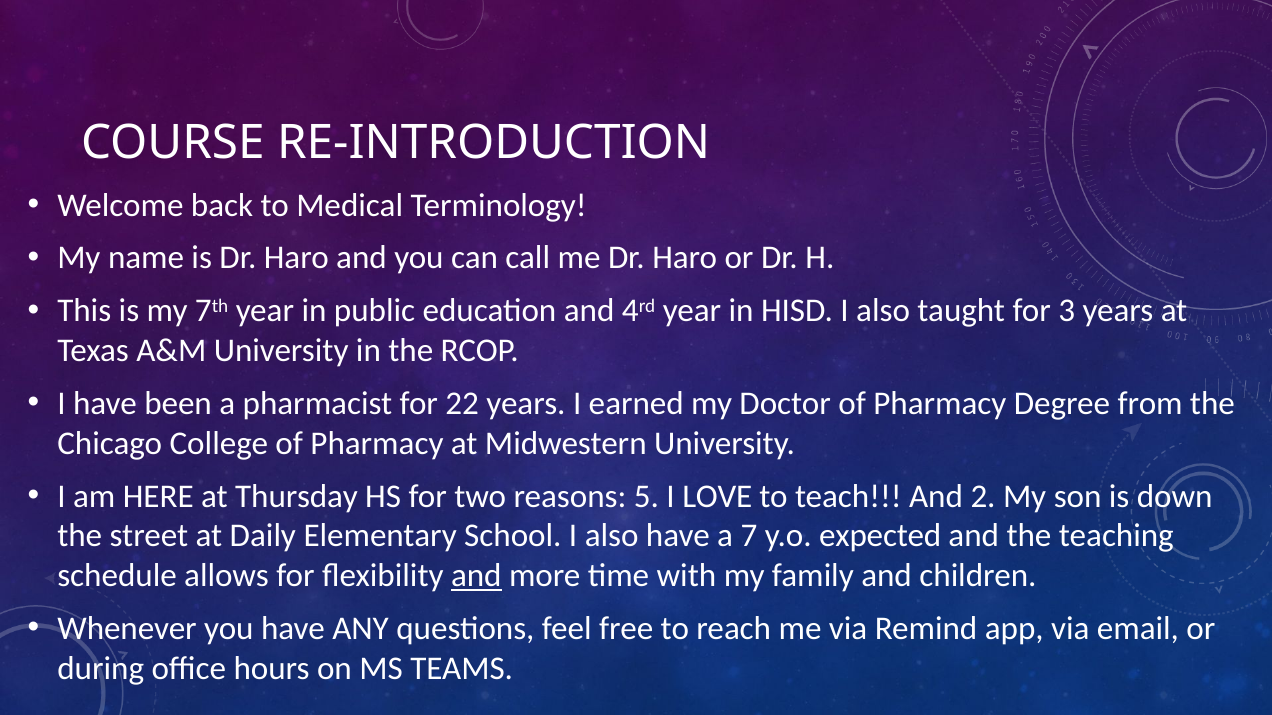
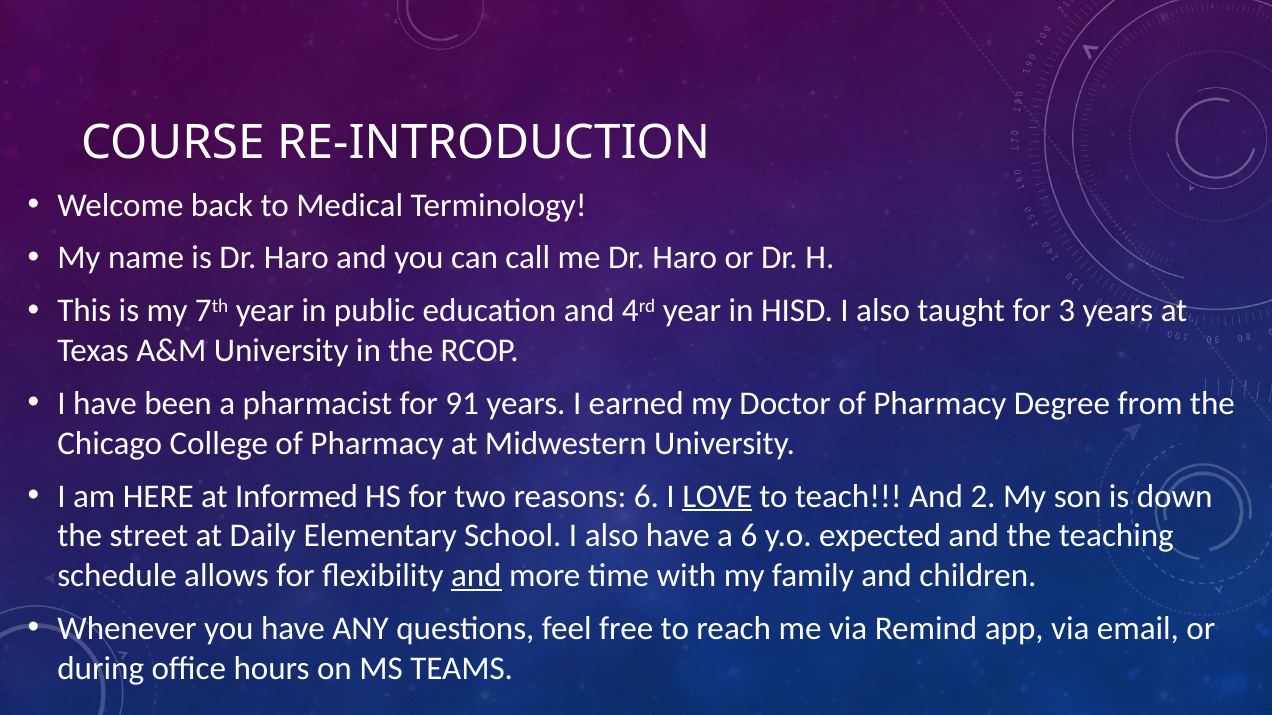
22: 22 -> 91 (462, 404)
Thursday: Thursday -> Informed (297, 496)
reasons 5: 5 -> 6 (646, 496)
LOVE underline: none -> present (717, 496)
a 7: 7 -> 6 (749, 536)
